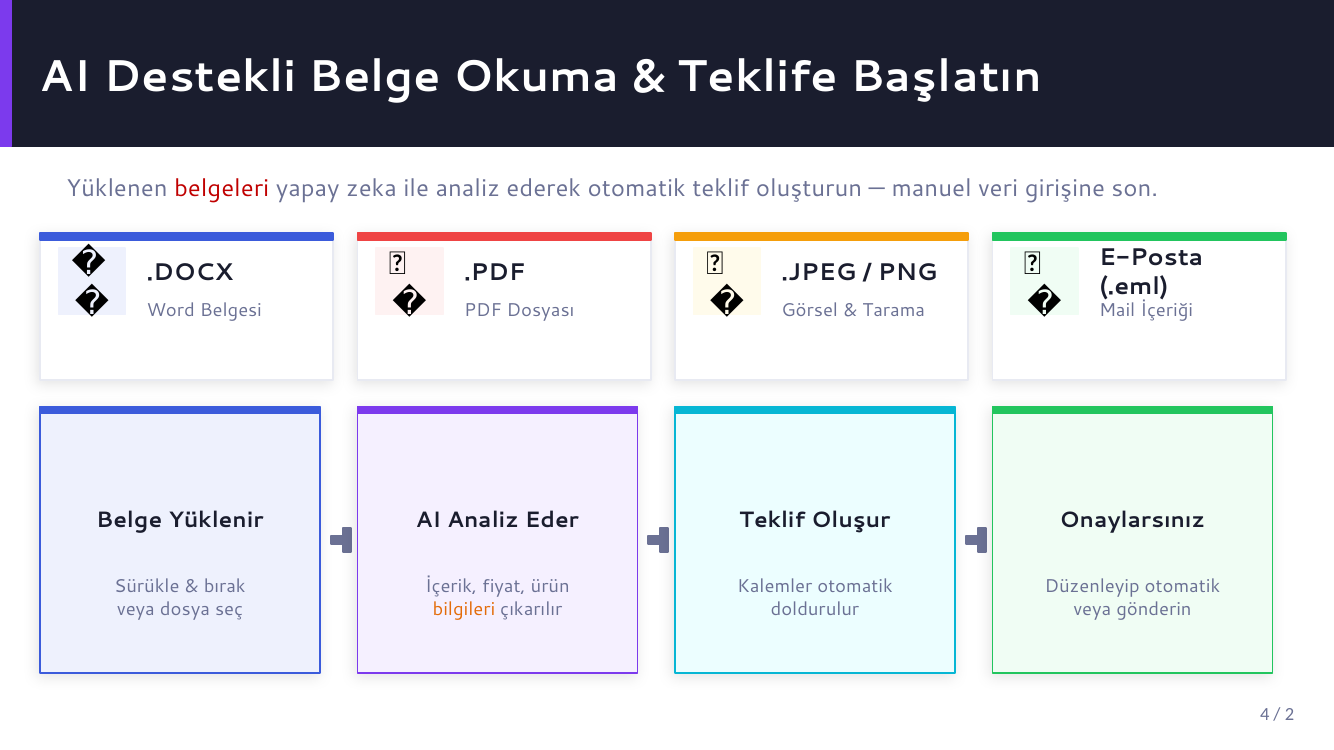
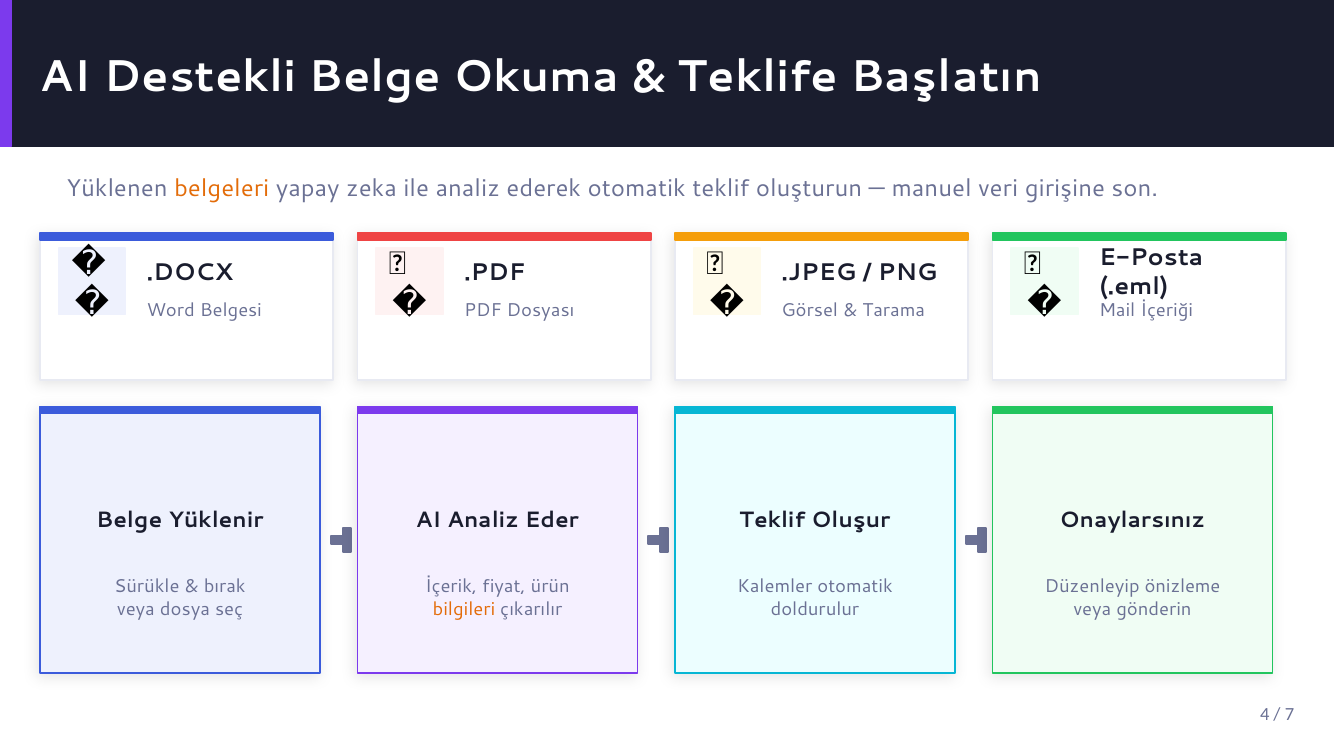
belgeleri colour: red -> orange (222, 189)
Düzenleyip otomatik: otomatik -> önizleme (1183, 587)
2: 2 -> 7 (1289, 715)
